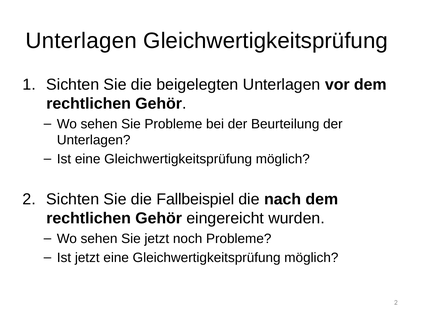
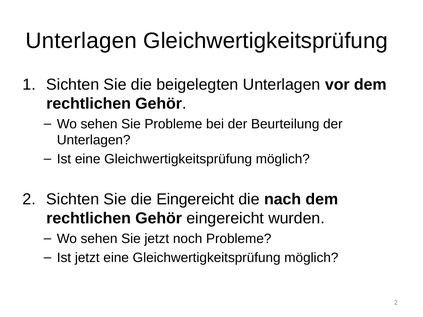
die Fallbeispiel: Fallbeispiel -> Eingereicht (195, 199)
